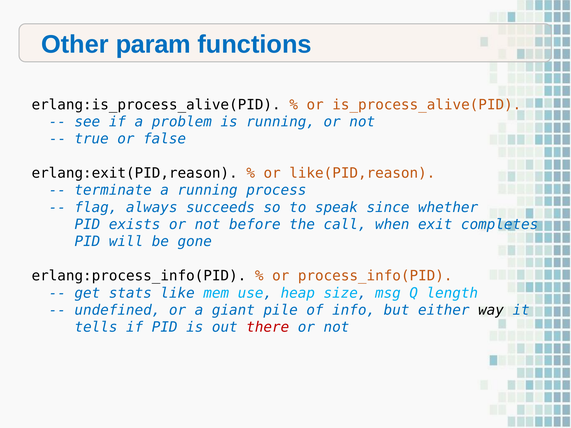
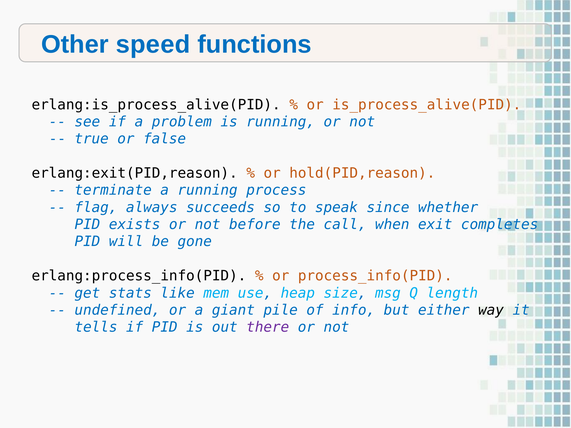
param: param -> speed (153, 44)
like(PID,reason: like(PID,reason -> hold(PID,reason (362, 173)
there colour: red -> purple (268, 327)
